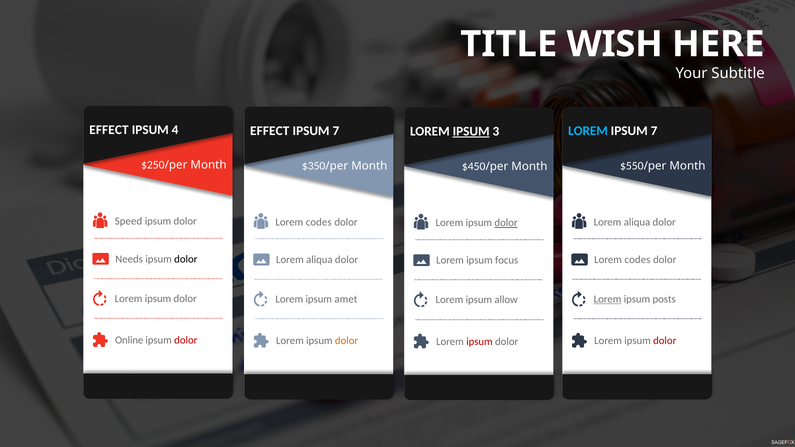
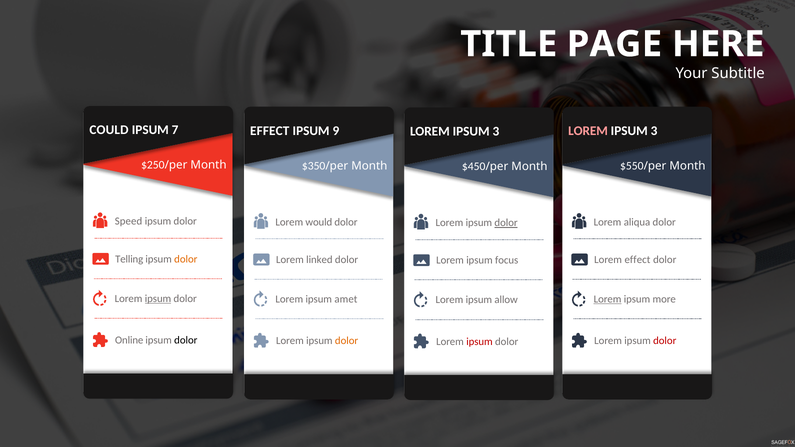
WISH: WISH -> PAGE (614, 44)
EFFECT: EFFECT -> COULD (109, 130)
4: 4 -> 7 (175, 130)
7: 7 -> 9 (336, 131)
LOREM colour: light blue -> pink (588, 131)
7: 7 -> 3 (654, 131)
IPSUM underline: present -> none (471, 131)
codes: codes -> would (319, 222)
Needs: Needs -> Telling (129, 259)
dolor colour: black -> orange (186, 259)
aliqua: aliqua -> linked (319, 260)
codes: codes -> effect (637, 260)
ipsum underline: none -> present (158, 299)
posts: posts -> more (664, 299)
dolor colour: red -> black (186, 340)
